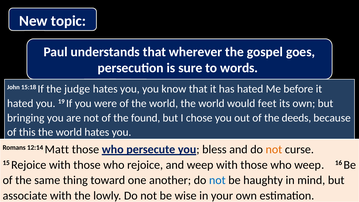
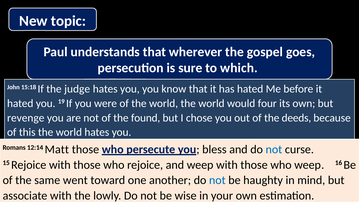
words: words -> which (239, 68)
feet: feet -> four (267, 103)
bringing: bringing -> revenge (26, 118)
not colour: orange -> blue (274, 149)
thing: thing -> went (75, 180)
